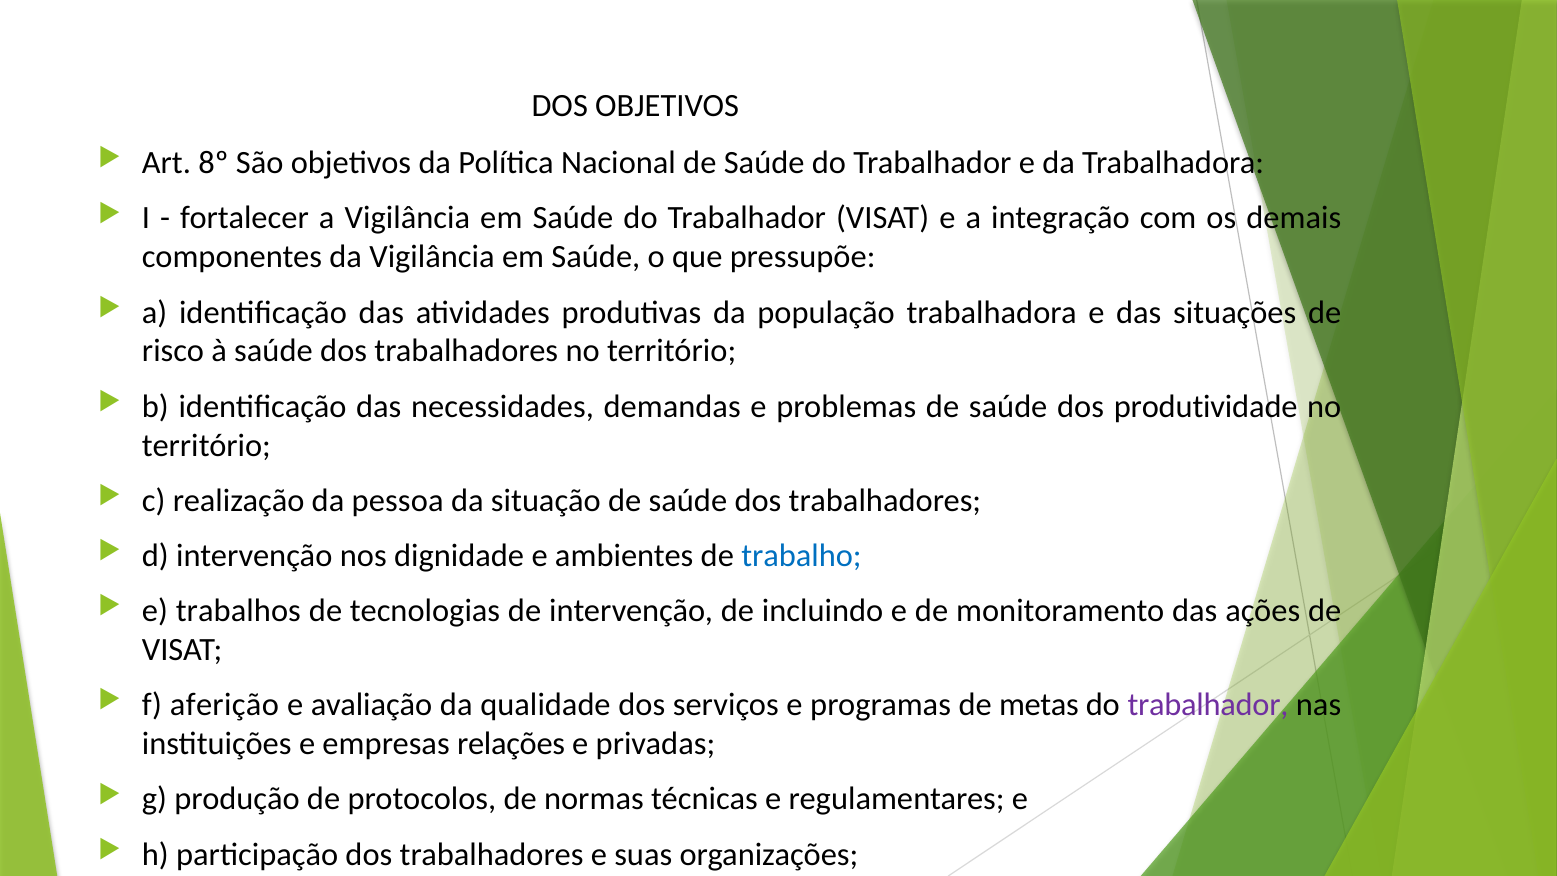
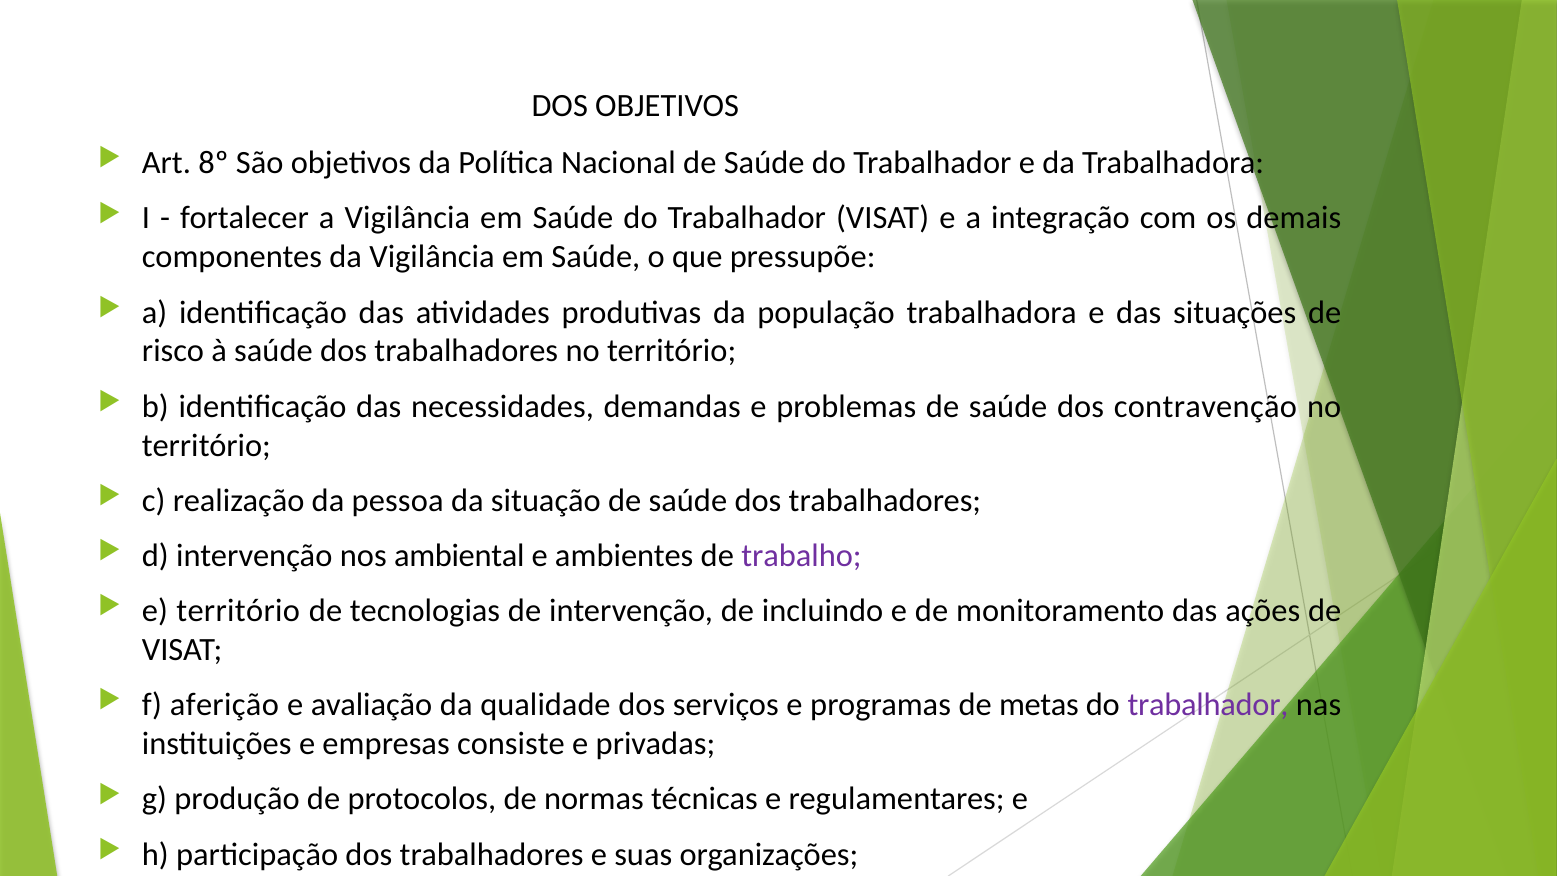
produtividade: produtividade -> contravenção (1205, 406)
dignidade: dignidade -> ambiental (459, 556)
trabalho colour: blue -> purple (801, 556)
e trabalhos: trabalhos -> território (238, 611)
relações: relações -> consiste (511, 744)
